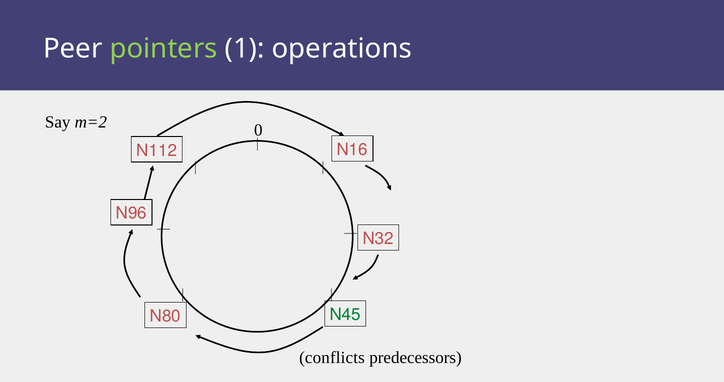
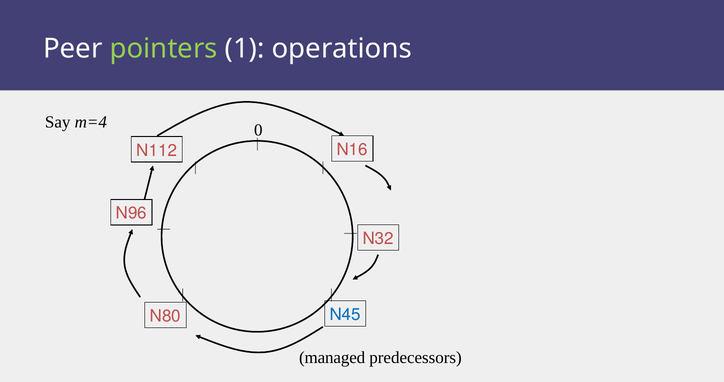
m=2: m=2 -> m=4 (91, 122)
N45 colour: green -> blue (345, 315)
conflicts: conflicts -> managed (332, 358)
